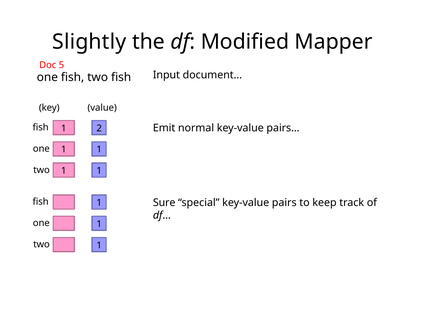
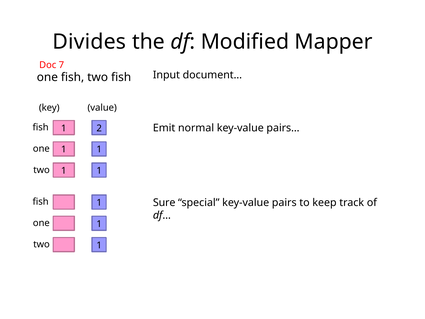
Slightly: Slightly -> Divides (89, 42)
5: 5 -> 7 (61, 65)
